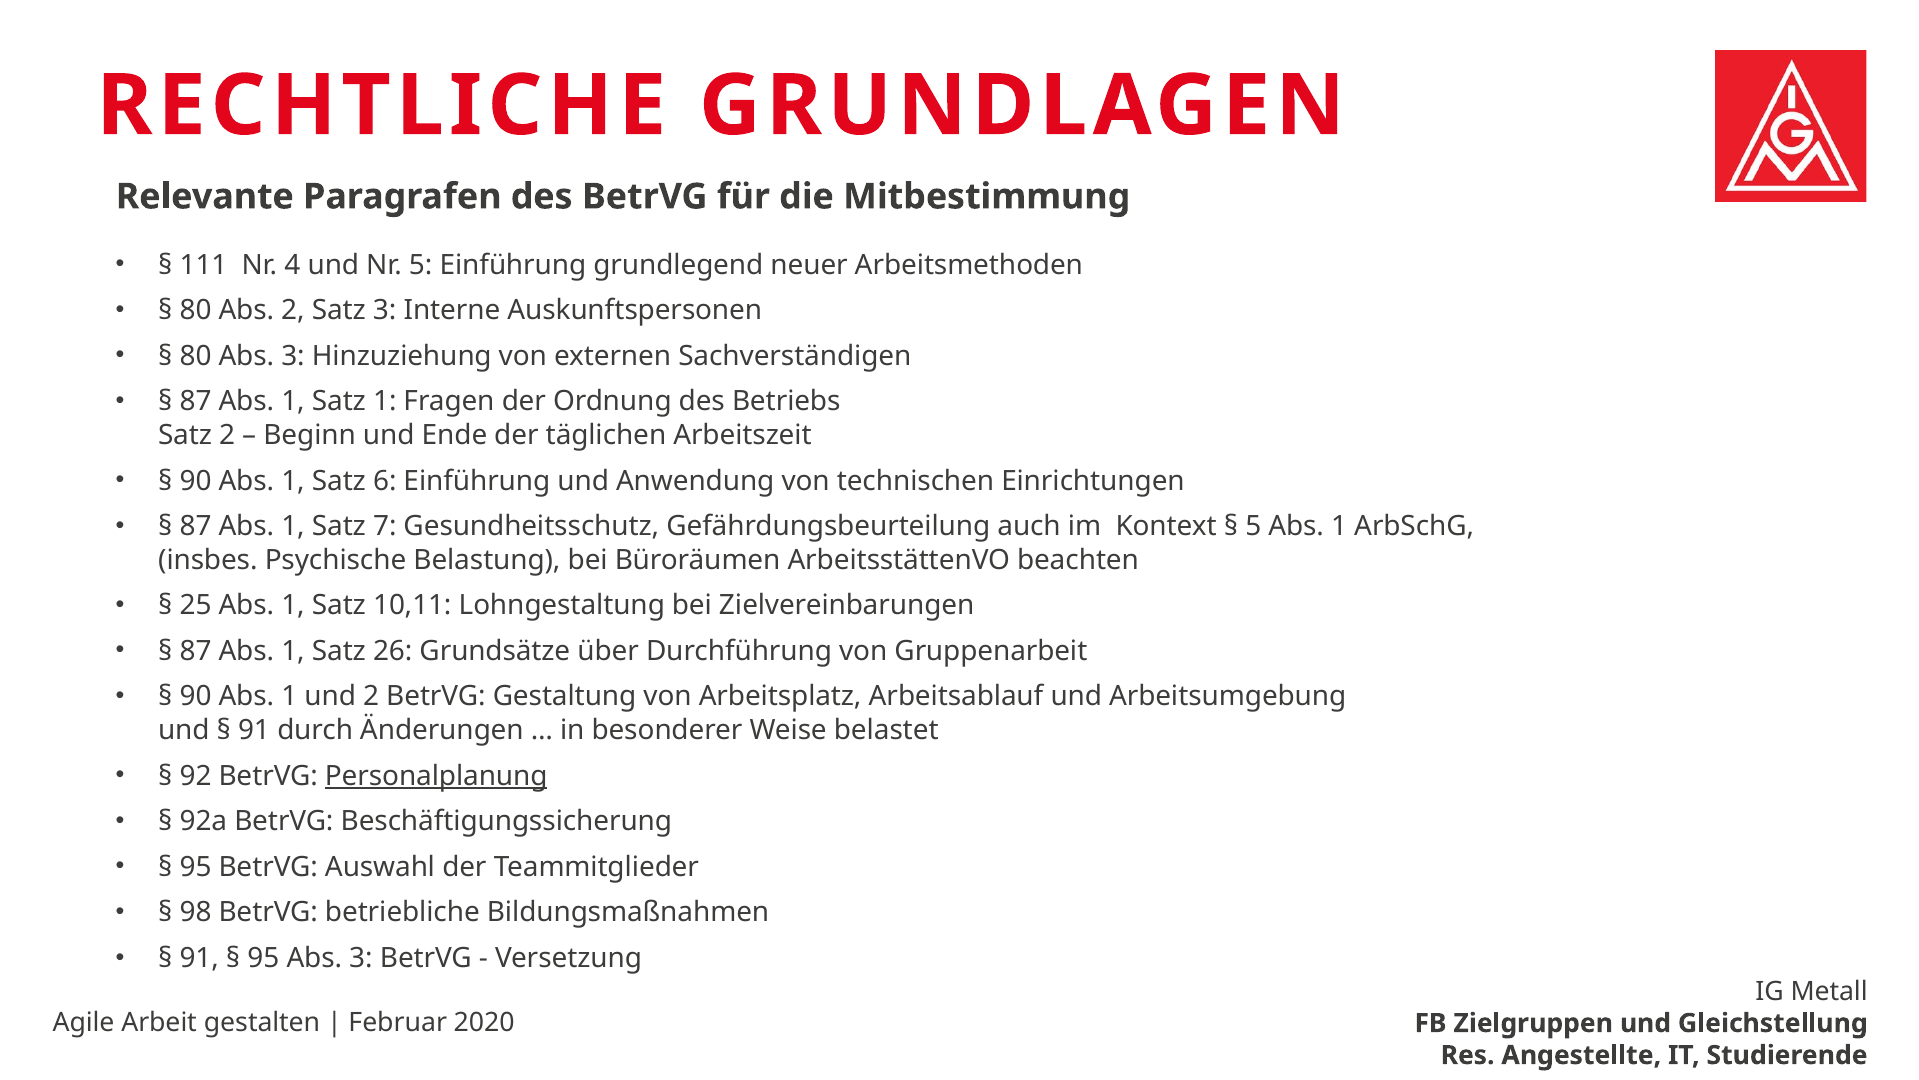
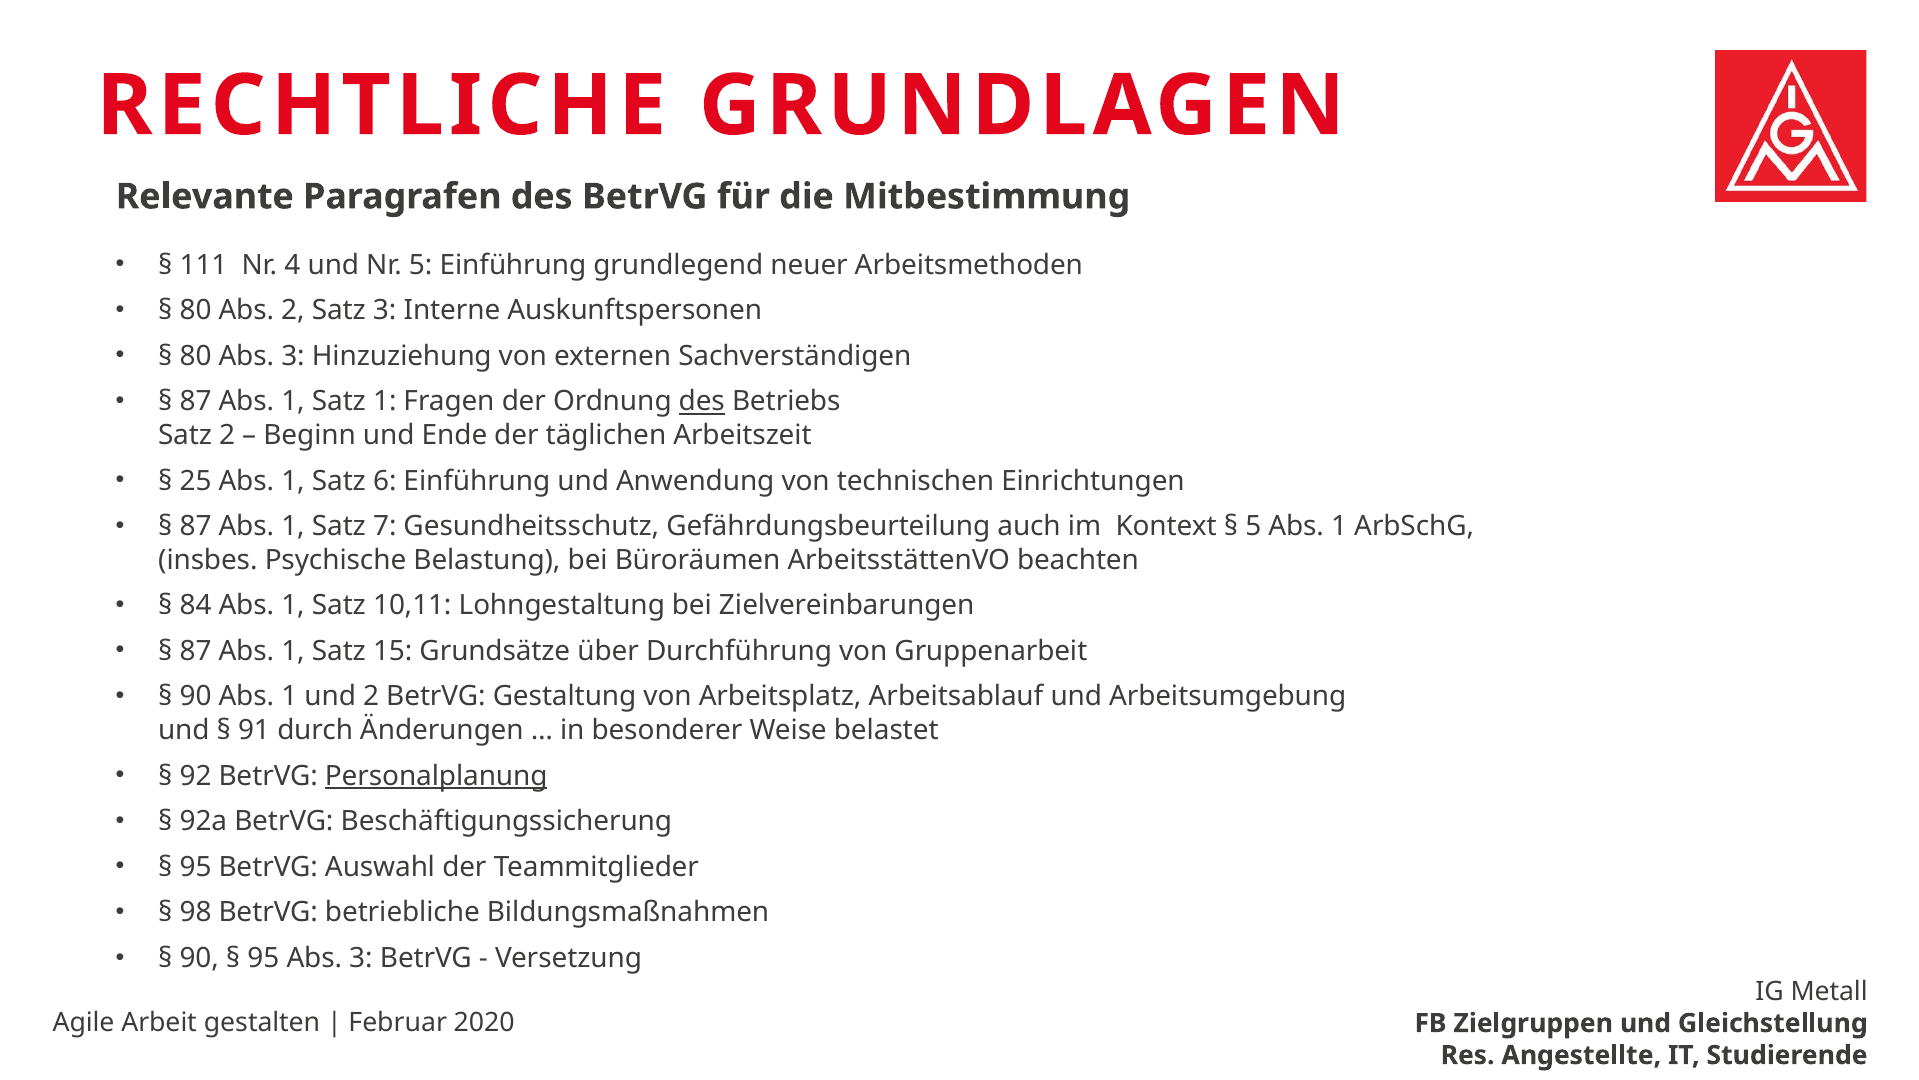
des underline: none -> present (702, 401)
90: 90 -> 25 (196, 481)
25: 25 -> 84 (196, 605)
26: 26 -> 15 (393, 651)
91: 91 -> 90 (199, 958)
